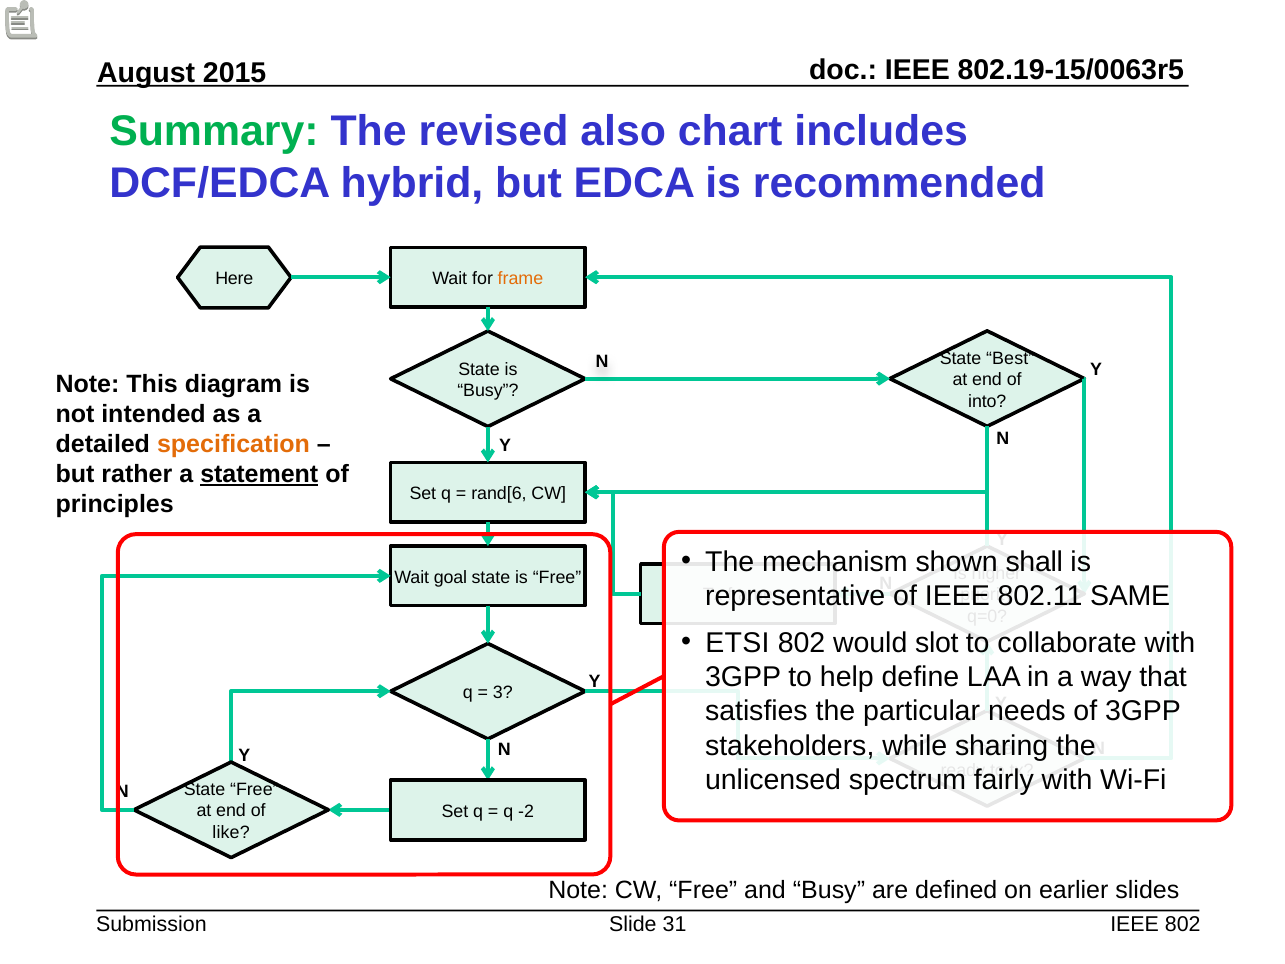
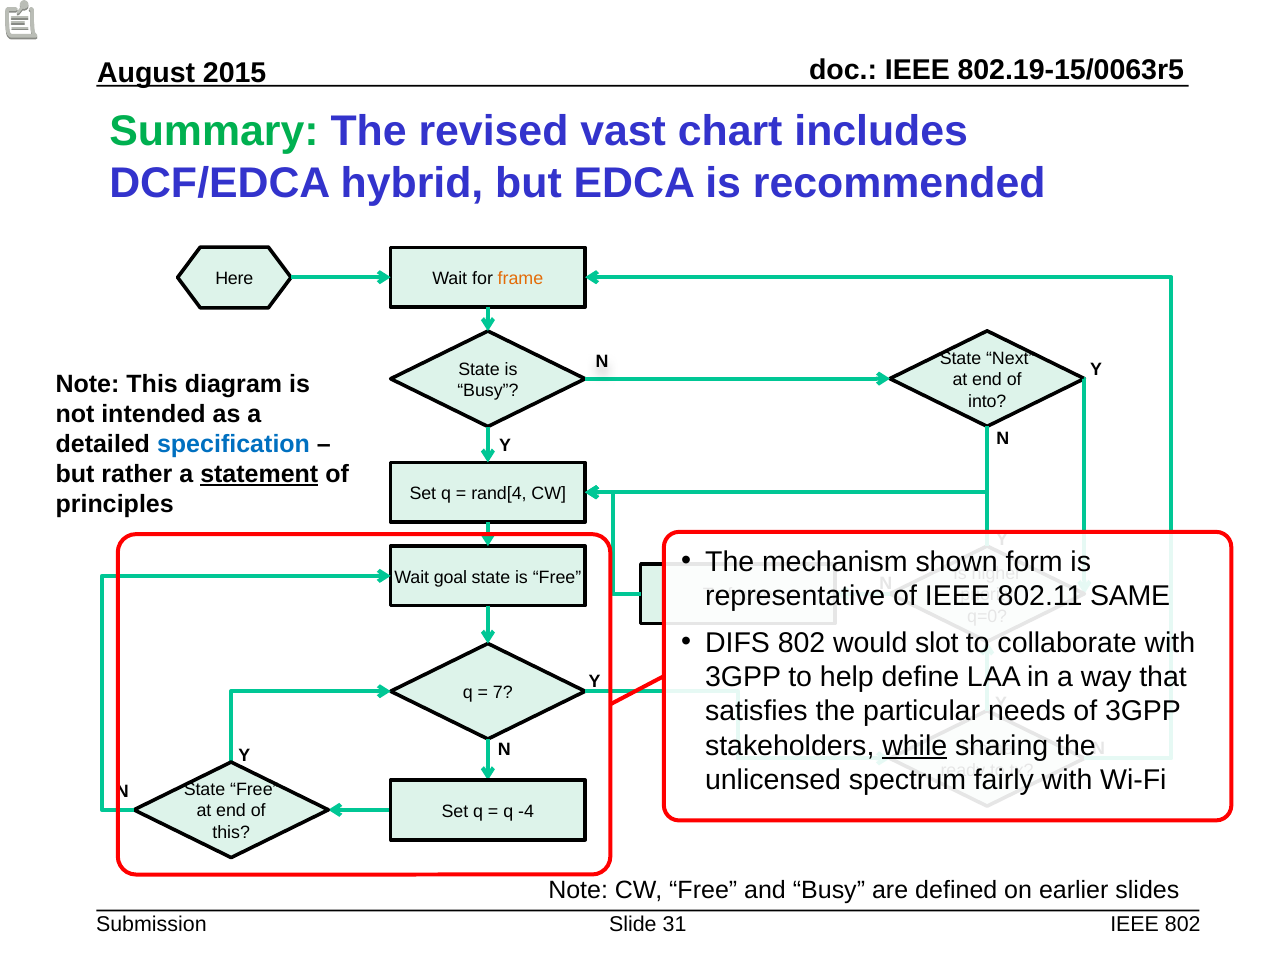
also: also -> vast (623, 132)
Best: Best -> Next (1010, 358)
specification colour: orange -> blue (234, 444)
rand[6: rand[6 -> rand[4 (499, 493)
shall: shall -> form (1034, 562)
ETSI: ETSI -> DIFS (738, 643)
3: 3 -> 7 (503, 692)
while underline: none -> present (915, 745)
-2: -2 -> -4 (526, 811)
like: like -> this (231, 832)
